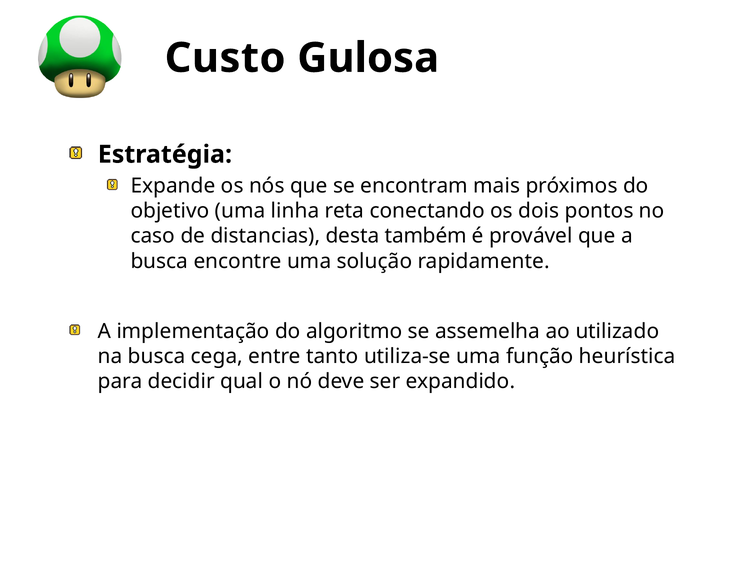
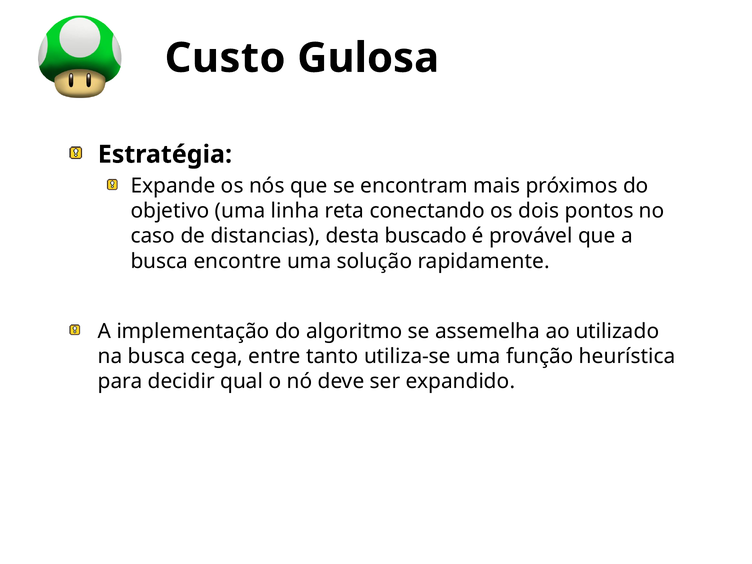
também: também -> buscado (426, 236)
